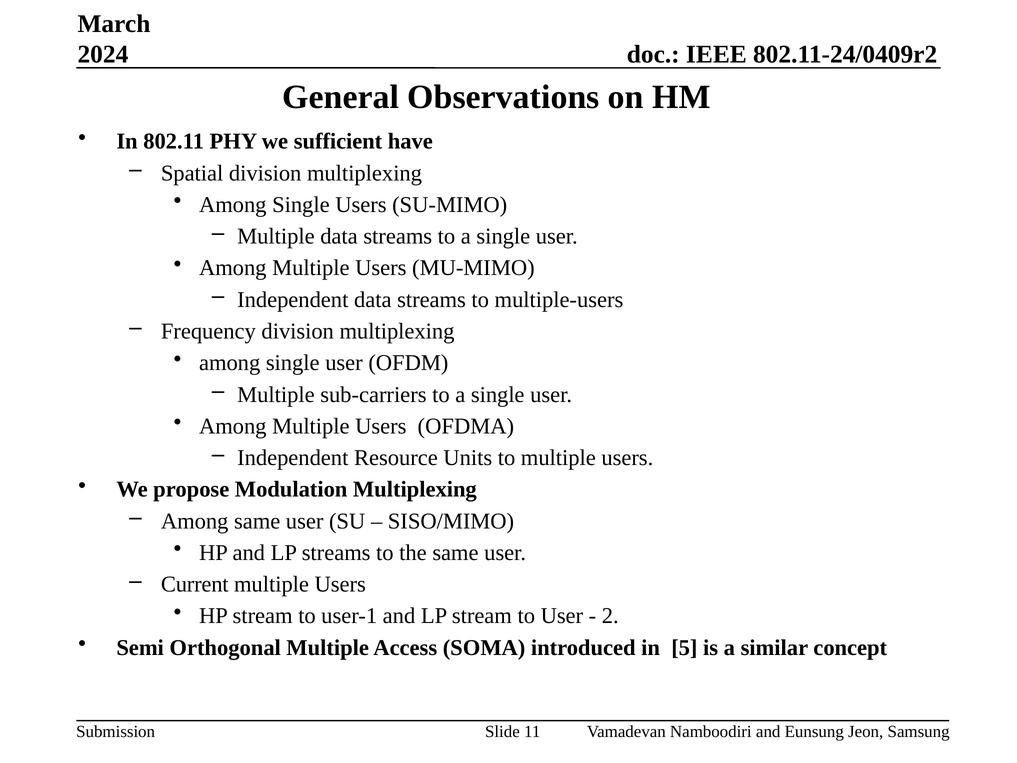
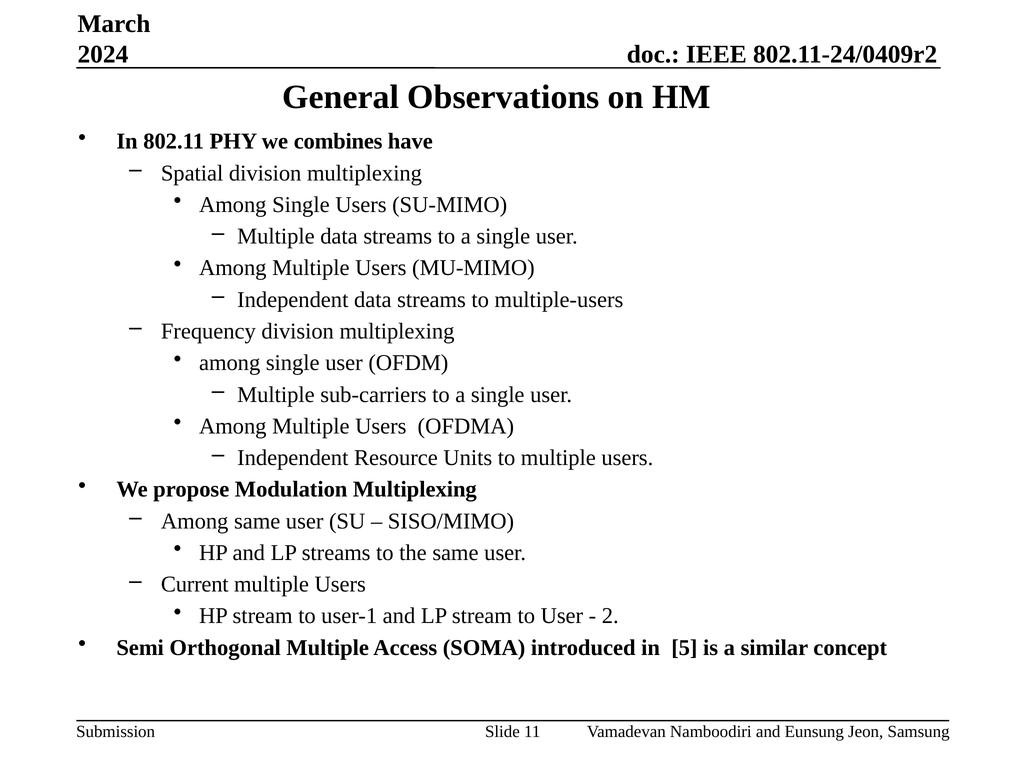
sufficient: sufficient -> combines (338, 141)
